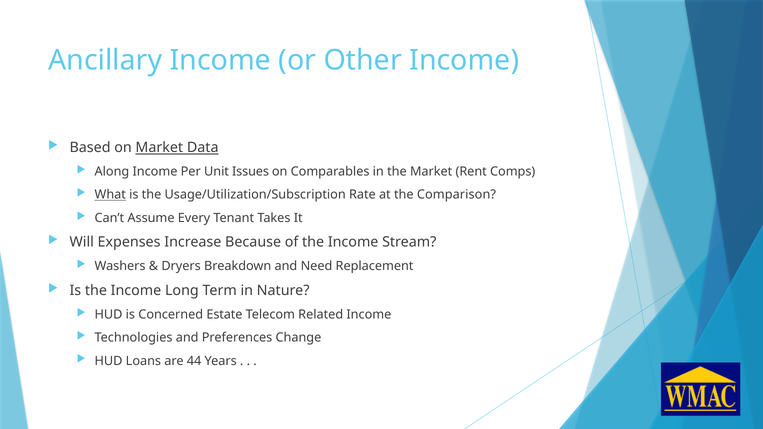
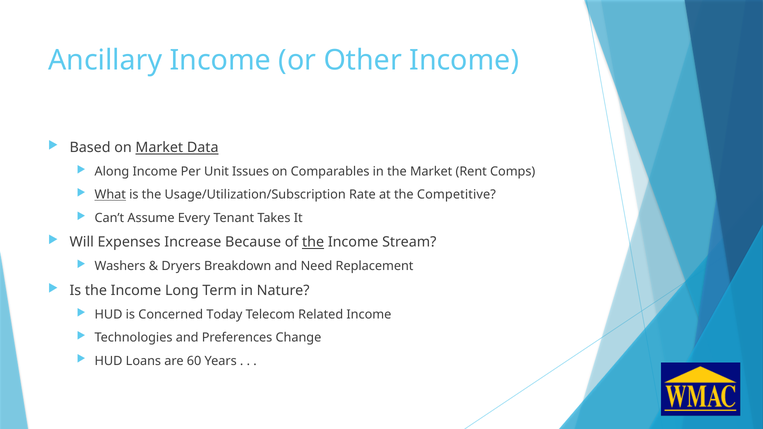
Comparison: Comparison -> Competitive (456, 195)
the underline: none -> present (313, 242)
Estate: Estate -> Today (224, 315)
44: 44 -> 60 (194, 361)
